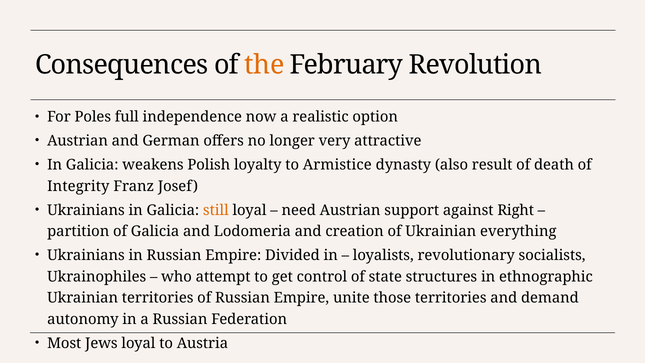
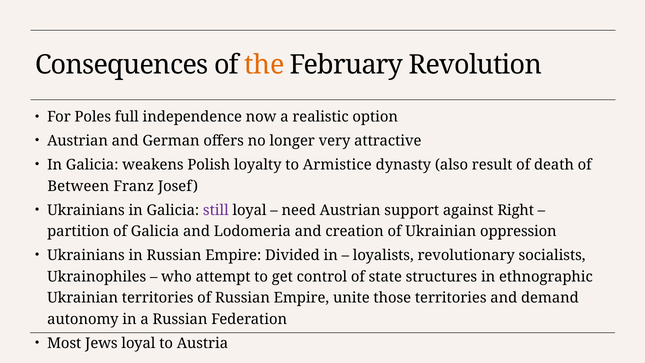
Integrity: Integrity -> Between (78, 186)
still colour: orange -> purple (216, 210)
everything: everything -> oppression (518, 231)
